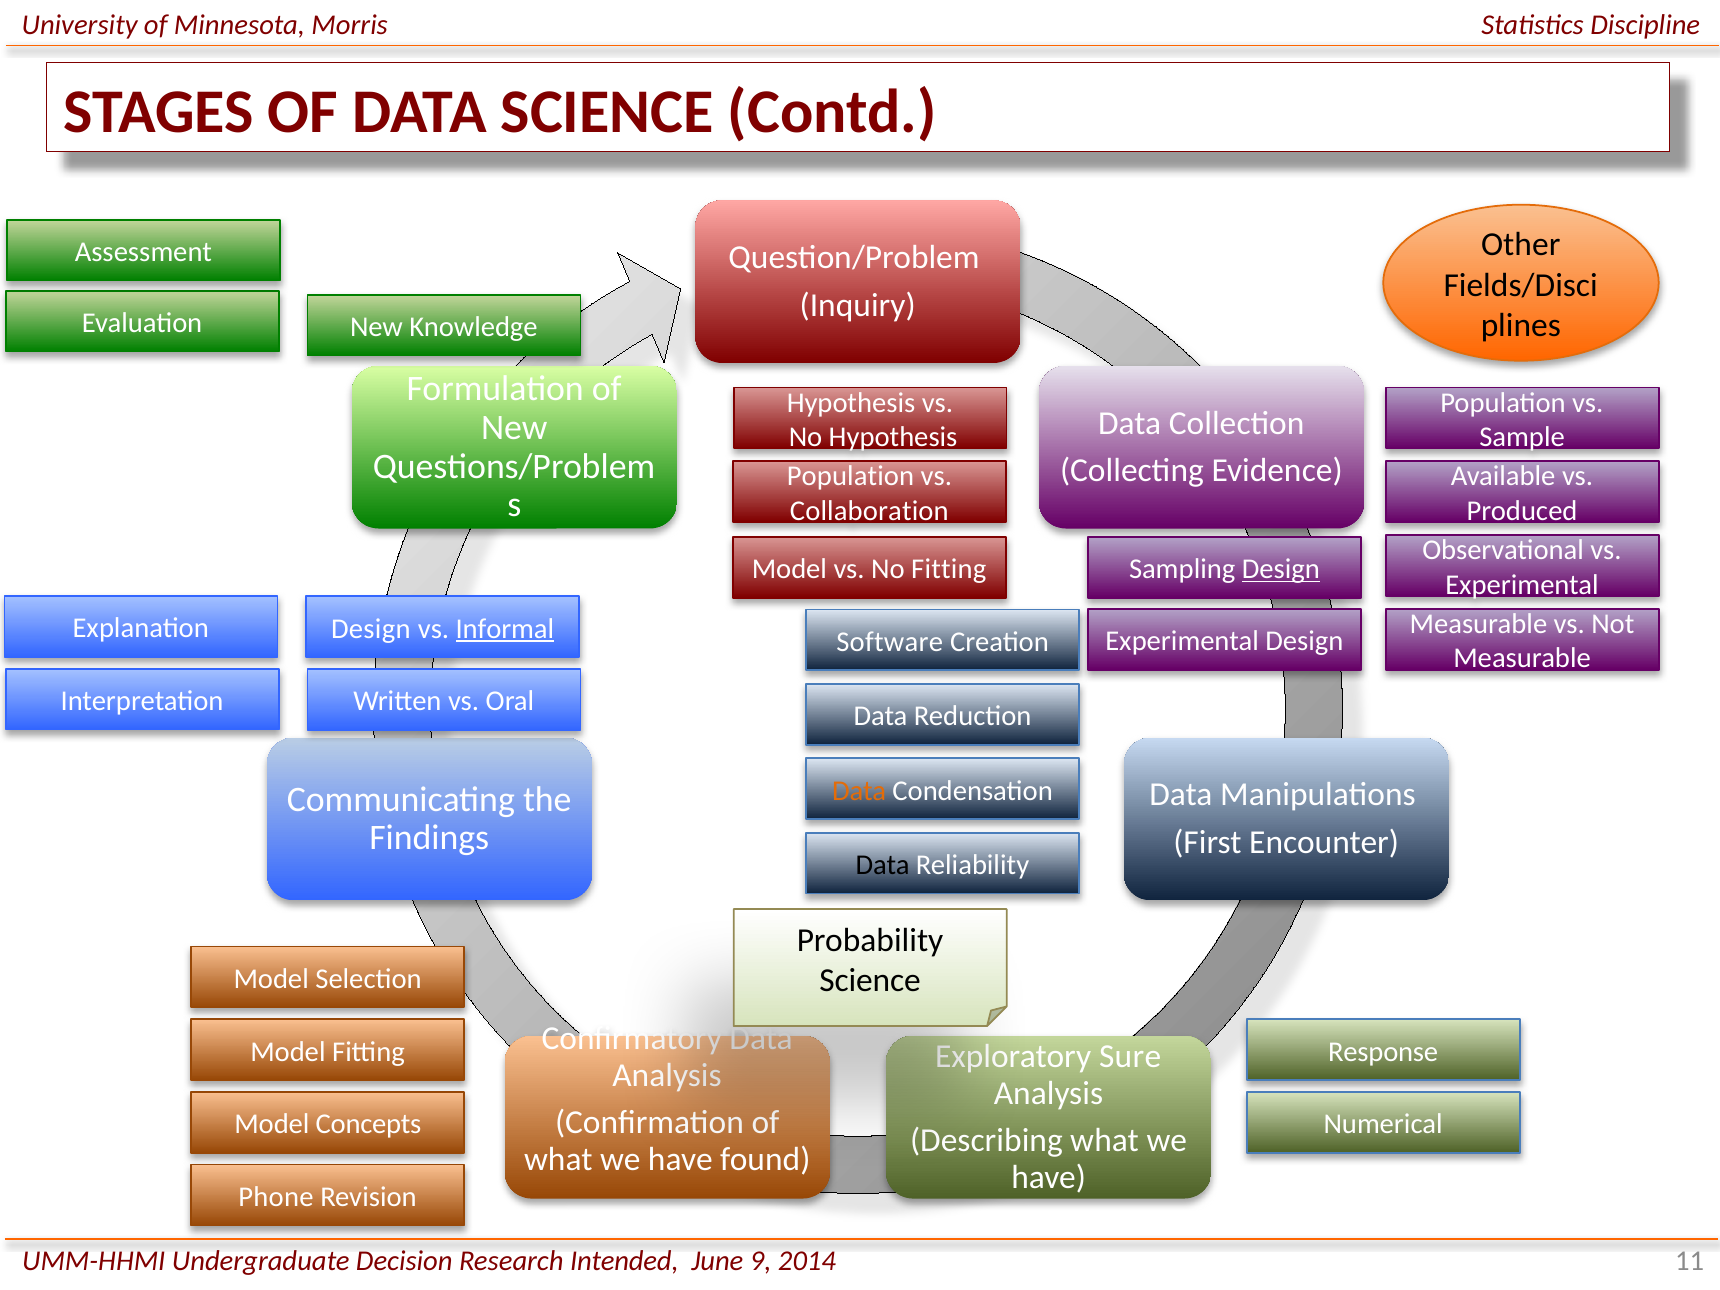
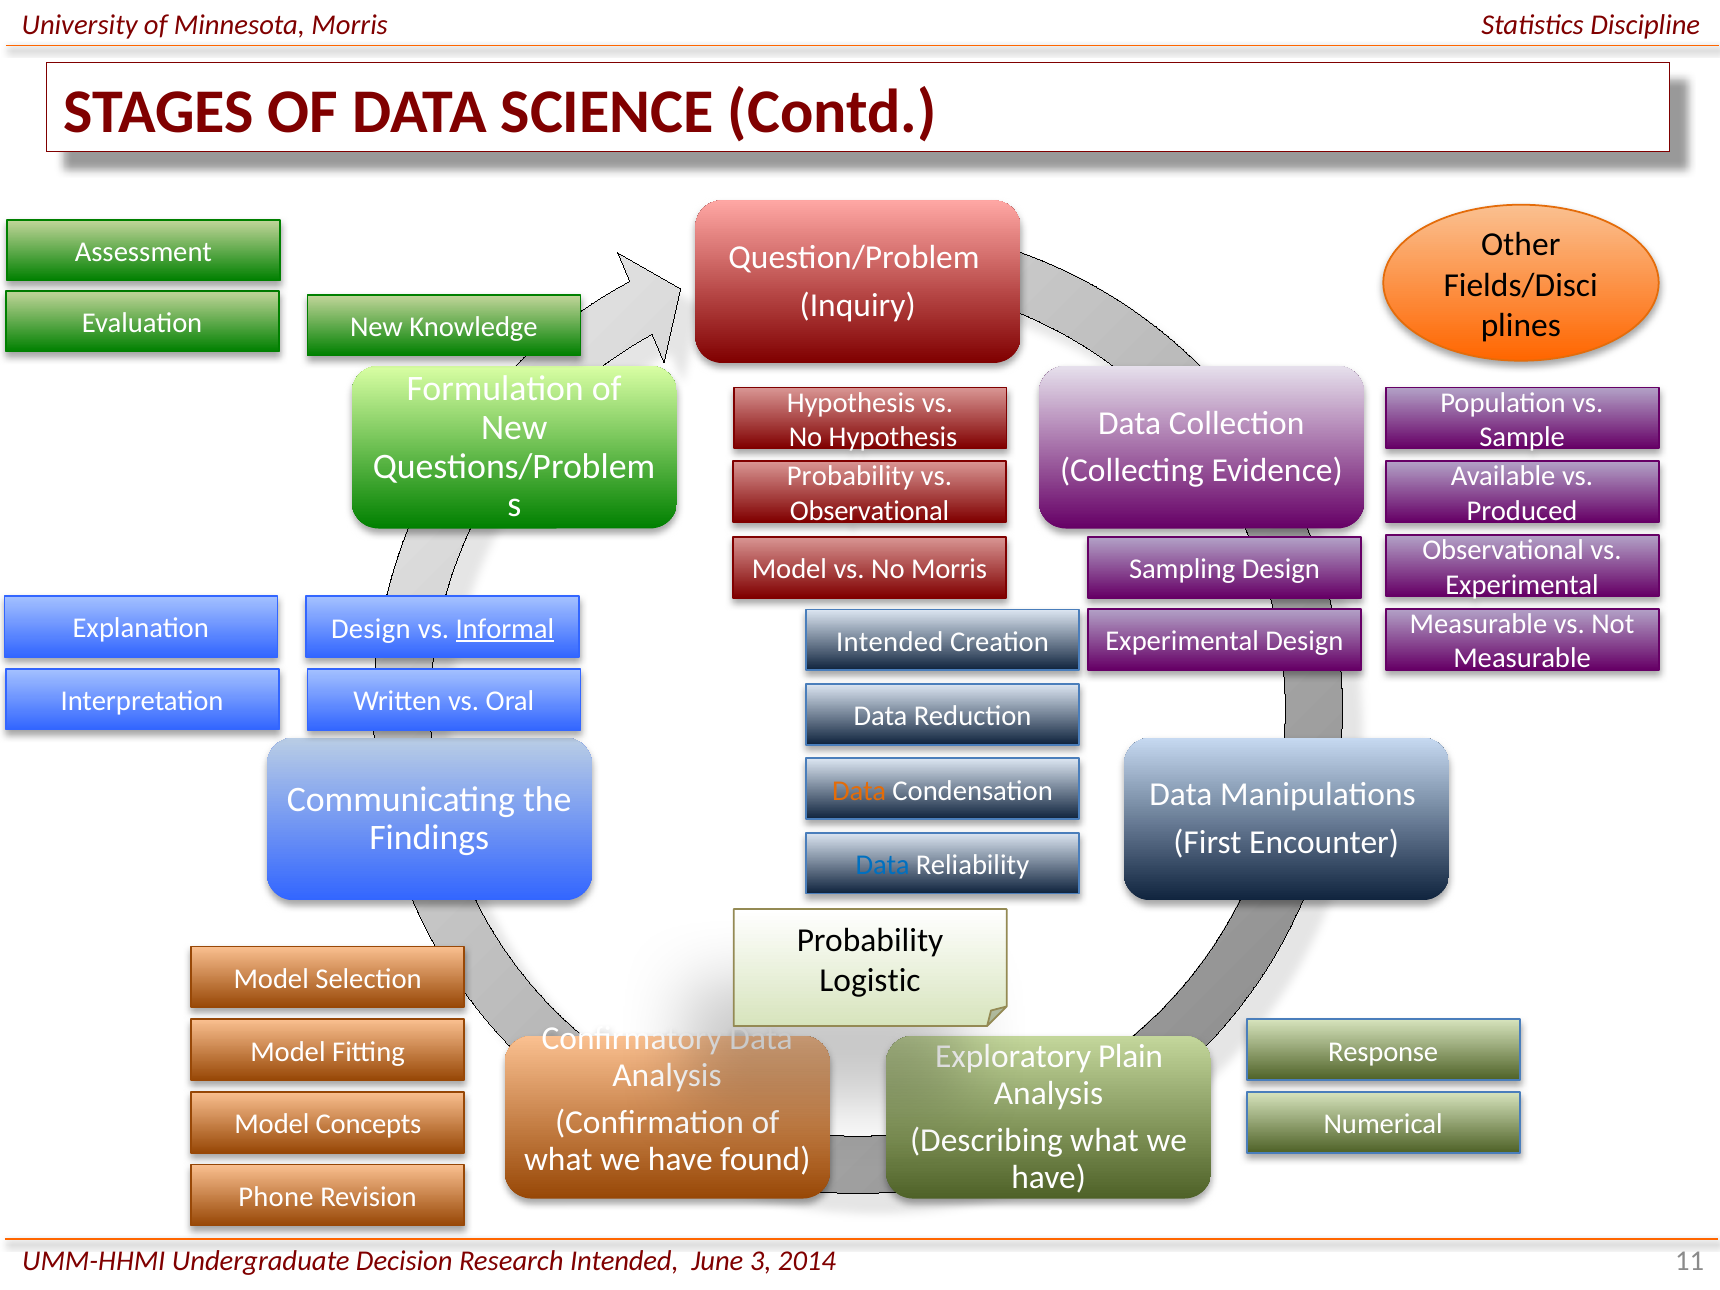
Population: Population -> Probability (850, 476)
Collaboration: Collaboration -> Observational (870, 511)
No Fitting: Fitting -> Morris (949, 569)
Design underline: present -> none (1281, 569)
Software: Software -> Intended (890, 642)
Data colour: black -> blue (883, 865)
Science: Science -> Logistic (870, 980)
Sure: Sure -> Plain (1130, 1057)
9: 9 -> 3 (761, 1261)
